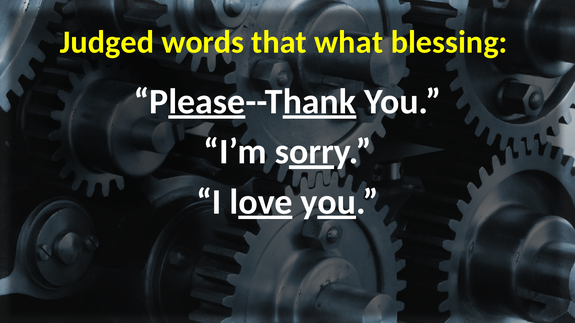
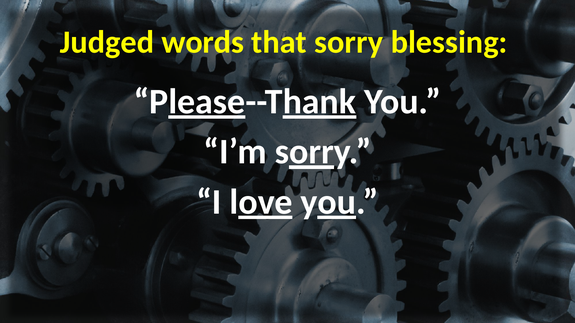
that what: what -> sorry (349, 42)
